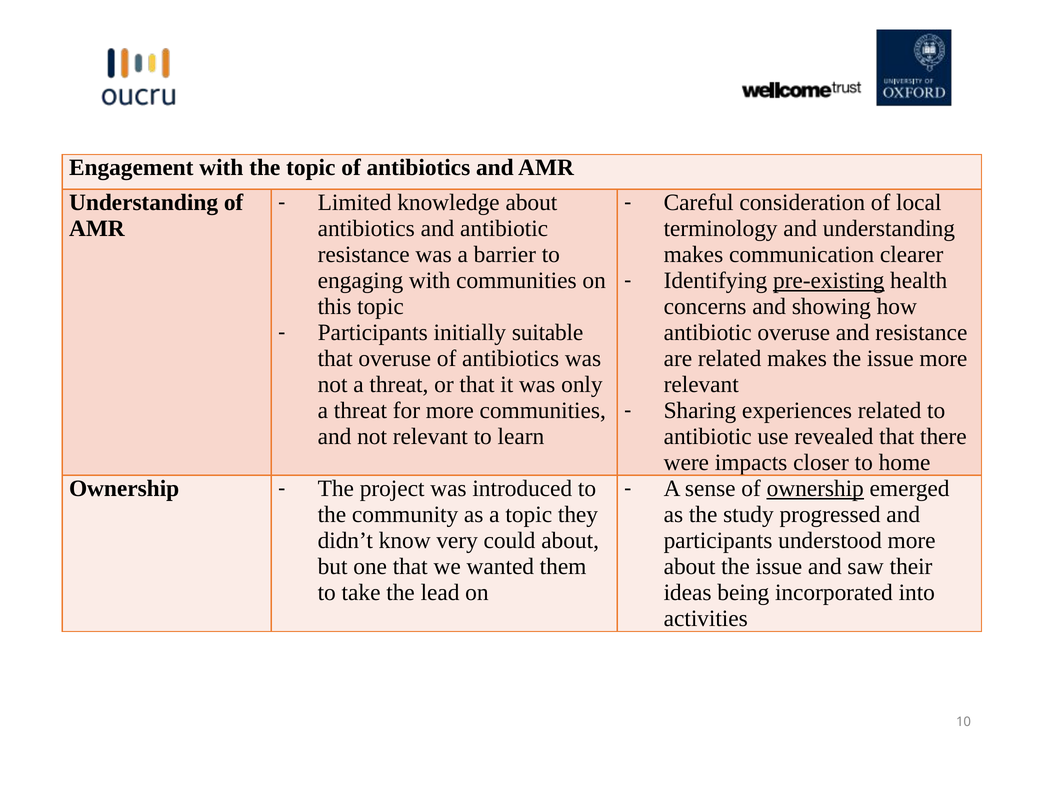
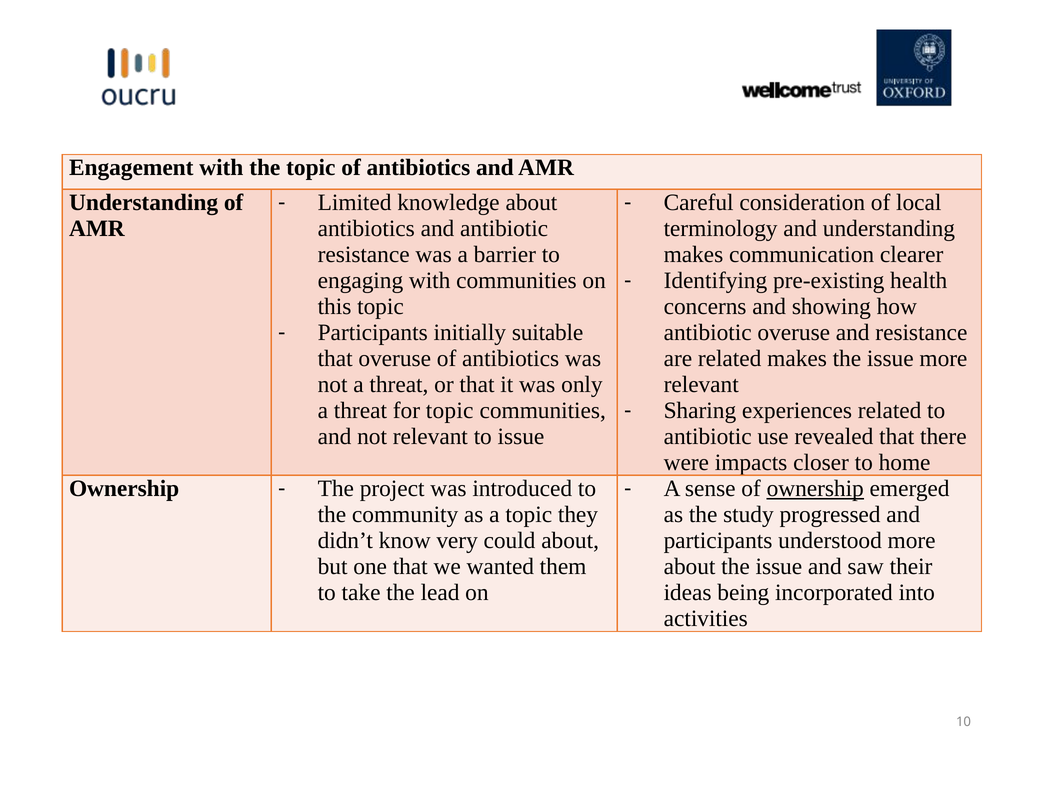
pre-existing underline: present -> none (829, 281)
for more: more -> topic (450, 411)
to learn: learn -> issue (521, 437)
